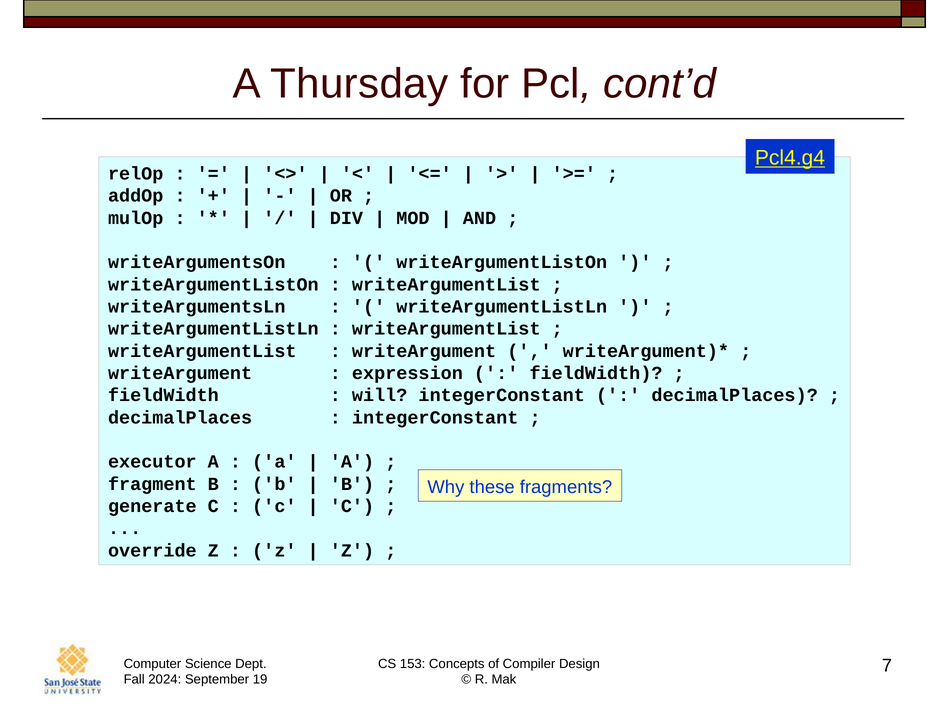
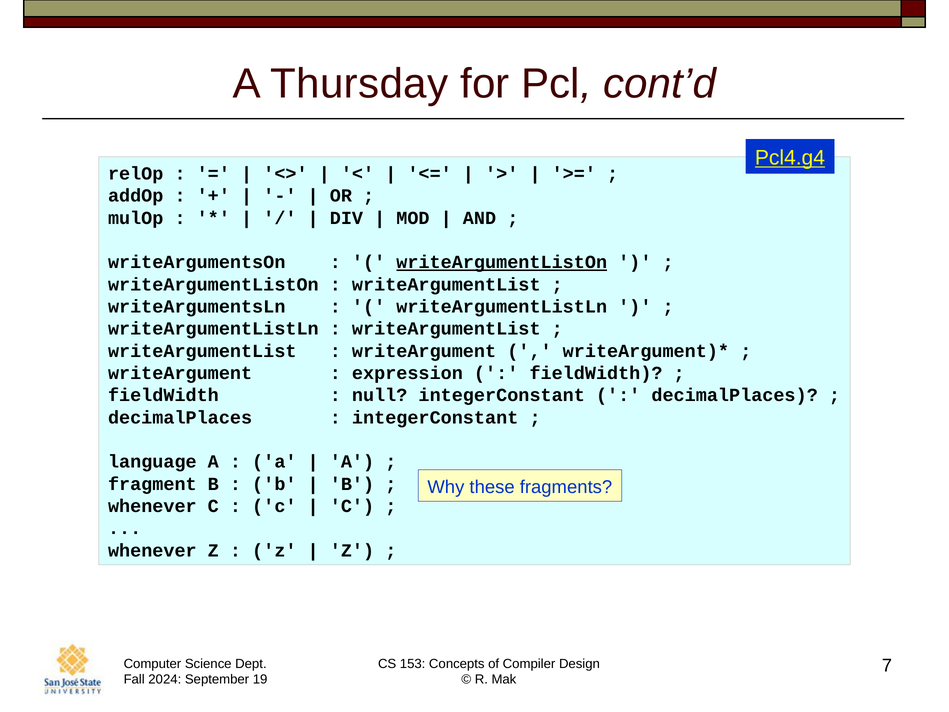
writeArgumentListOn underline: none -> present (502, 262)
will: will -> null (380, 395)
executor: executor -> language (152, 462)
generate: generate -> whenever (152, 506)
override: override -> whenever (152, 550)
